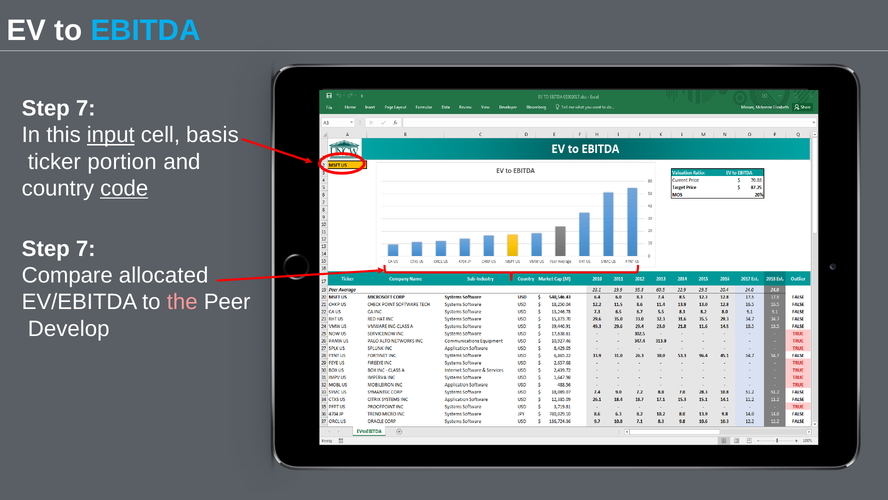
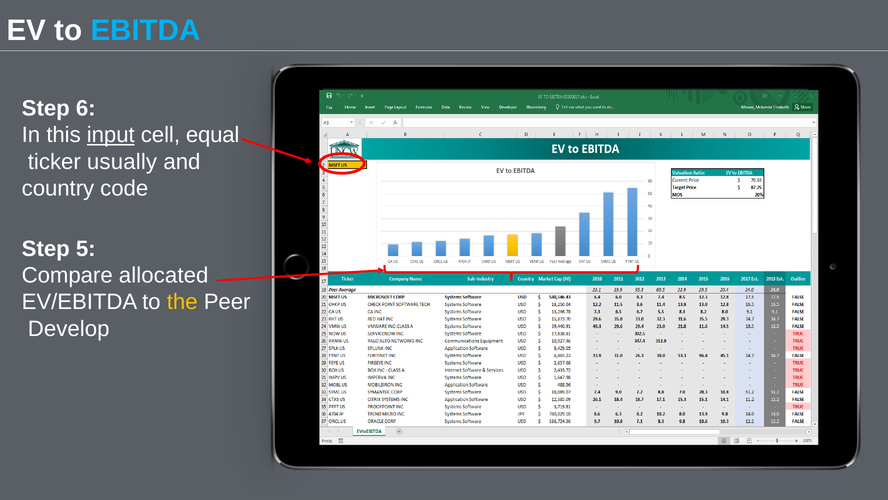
7: 7 -> 6 (86, 108)
basis: basis -> equal (213, 135)
portion: portion -> usually (122, 162)
code underline: present -> none (124, 188)
7: 7 -> 5 (86, 248)
the colour: pink -> yellow (182, 302)
